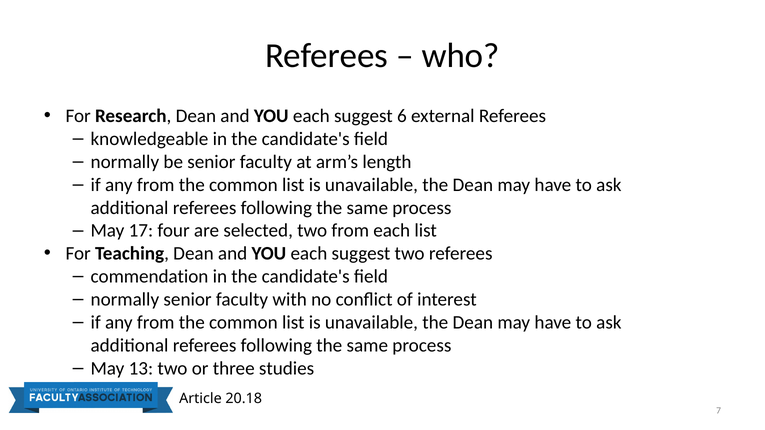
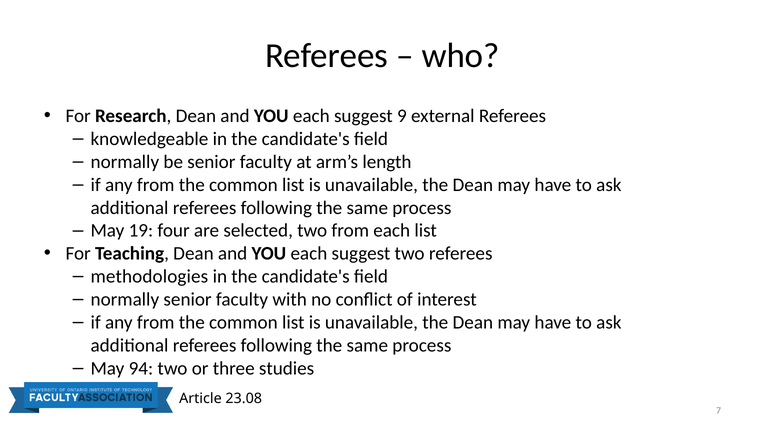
6: 6 -> 9 (402, 116)
17: 17 -> 19 (141, 231)
commendation: commendation -> methodologies (149, 277)
13: 13 -> 94 (141, 369)
20.18: 20.18 -> 23.08 (244, 399)
